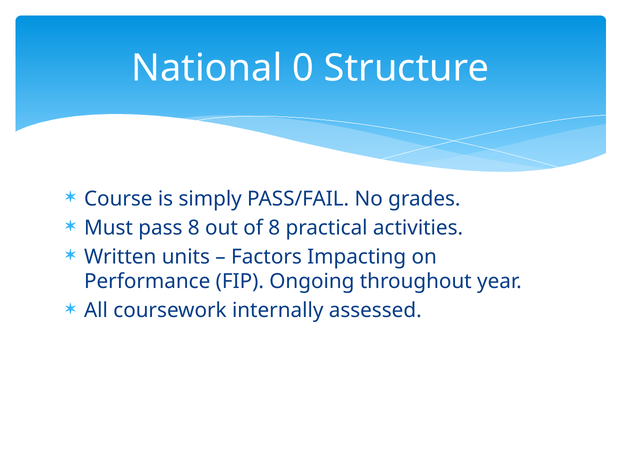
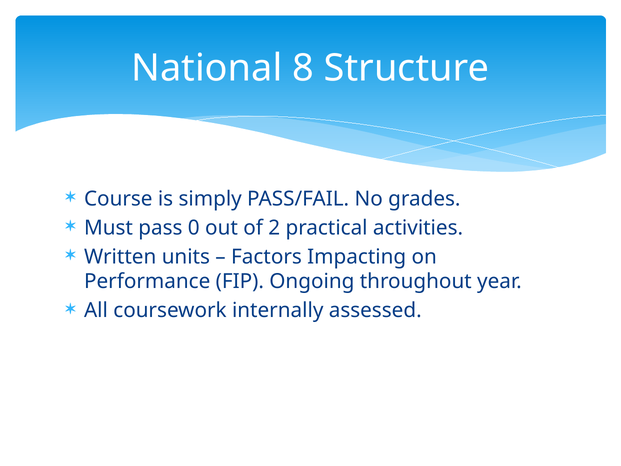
0: 0 -> 8 (303, 68)
pass 8: 8 -> 0 (194, 228)
of 8: 8 -> 2 (274, 228)
